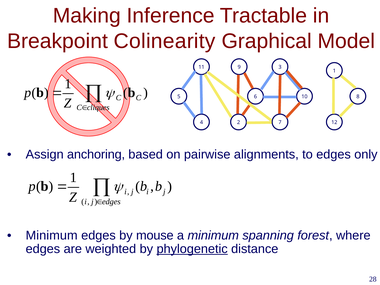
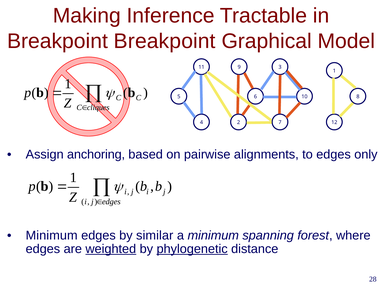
Breakpoint Colinearity: Colinearity -> Breakpoint (165, 41)
mouse: mouse -> similar (155, 235)
weighted underline: none -> present (111, 249)
